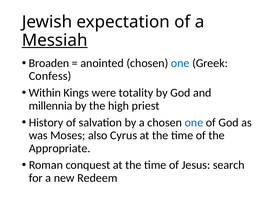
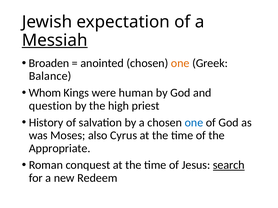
one colour: blue -> orange (180, 63)
Confess: Confess -> Balance (50, 76)
Within: Within -> Whom (45, 93)
totality: totality -> human (136, 93)
millennia: millennia -> question (50, 106)
search underline: none -> present (229, 165)
